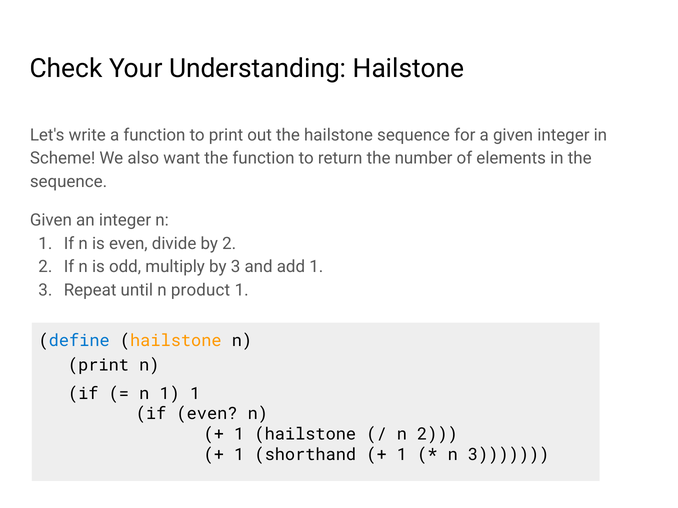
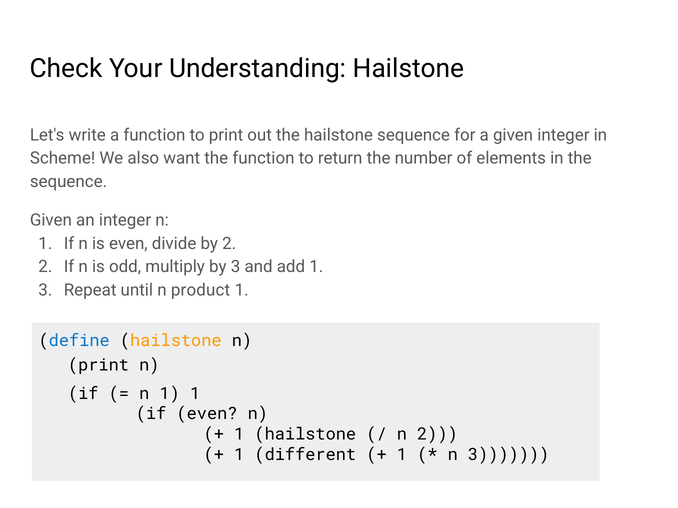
shorthand: shorthand -> different (305, 455)
